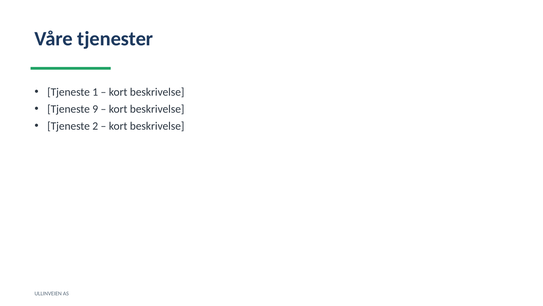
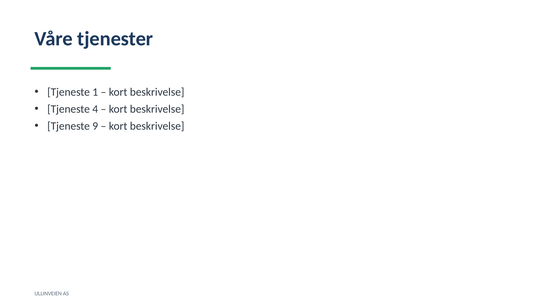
9: 9 -> 4 (95, 109)
2: 2 -> 9 (95, 126)
